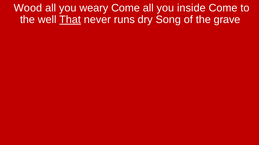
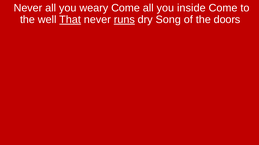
Wood: Wood -> Never (28, 8)
runs underline: none -> present (124, 20)
grave: grave -> doors (227, 20)
